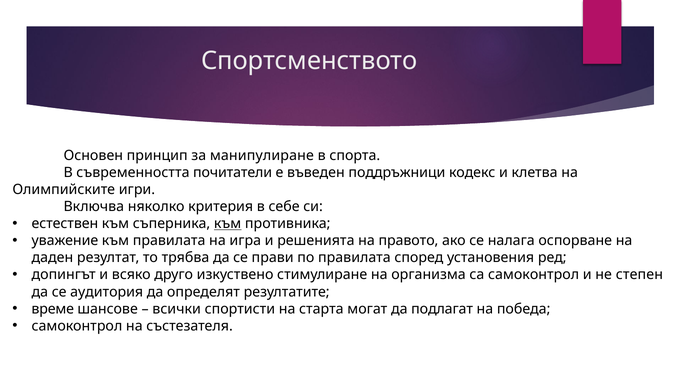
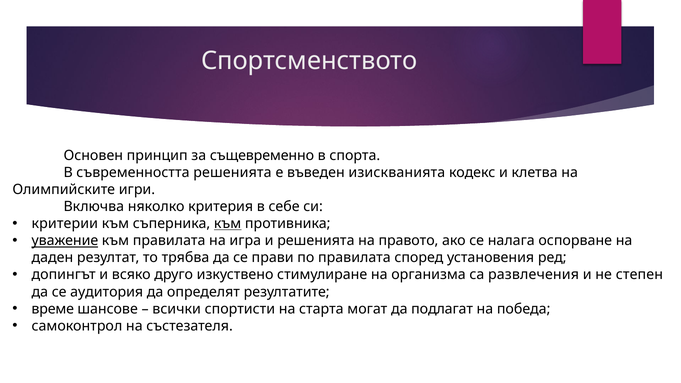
манипулиране: манипулиране -> същевременно (262, 156)
съвременността почитатели: почитатели -> решенията (232, 173)
поддръжници: поддръжници -> изискванията (397, 173)
естествен: естествен -> критерии (65, 224)
уважение underline: none -> present (65, 241)
са самоконтрол: самоконтрол -> развлечения (534, 275)
